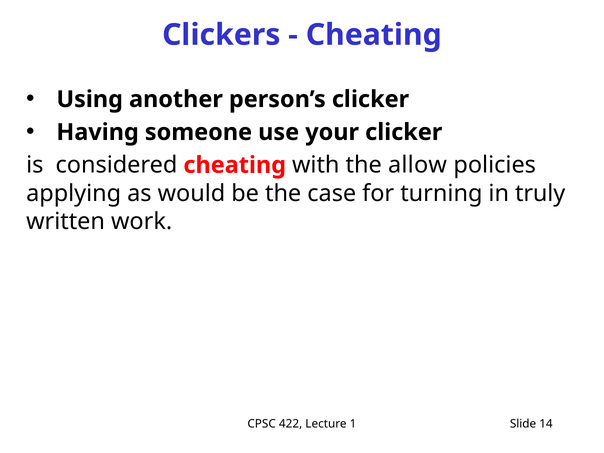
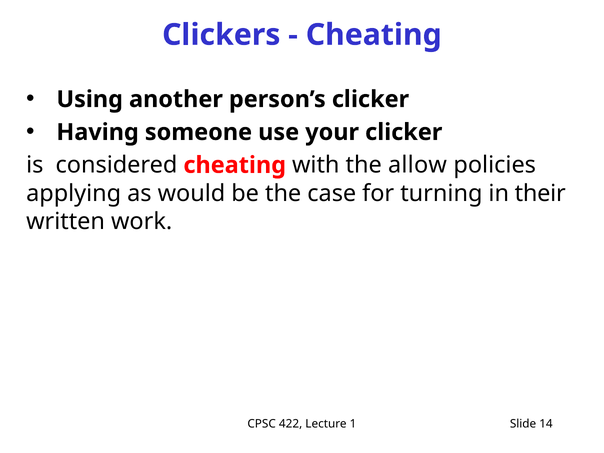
truly: truly -> their (540, 193)
